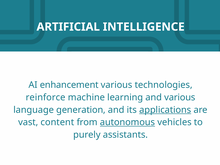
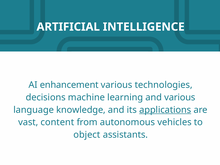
reinforce: reinforce -> decisions (46, 97)
generation: generation -> knowledge (81, 110)
autonomous underline: present -> none (127, 122)
purely: purely -> object (87, 135)
